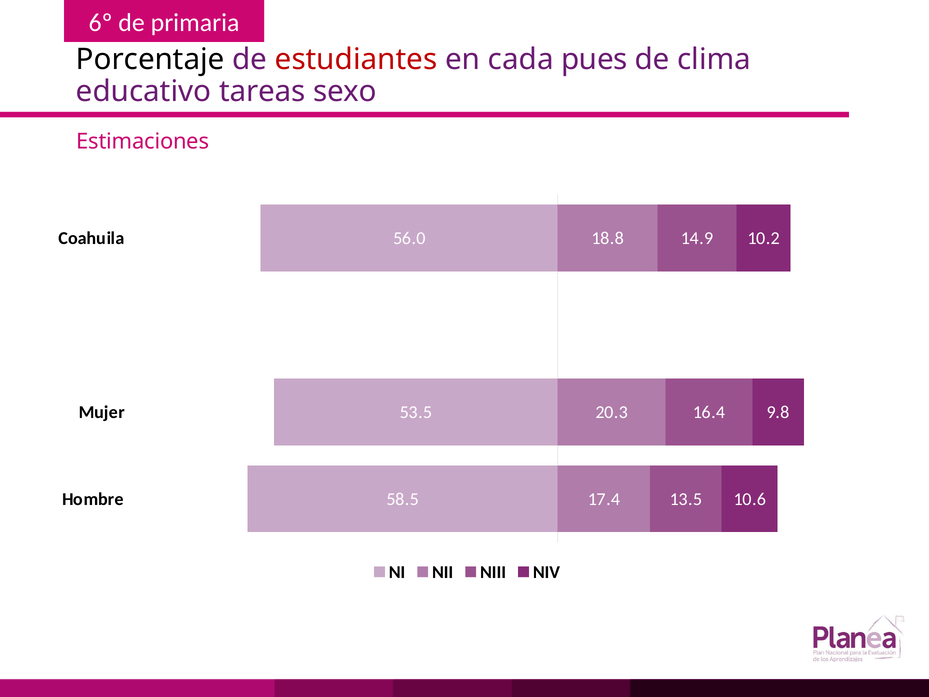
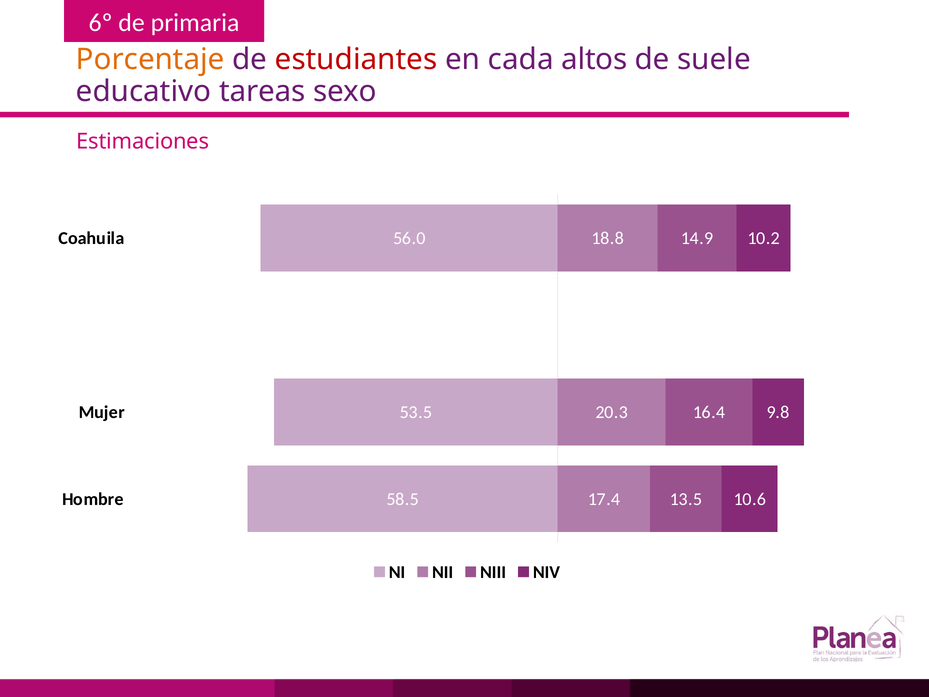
Porcentaje colour: black -> orange (150, 59)
pues: pues -> altos (594, 59)
clima: clima -> suele (714, 59)
